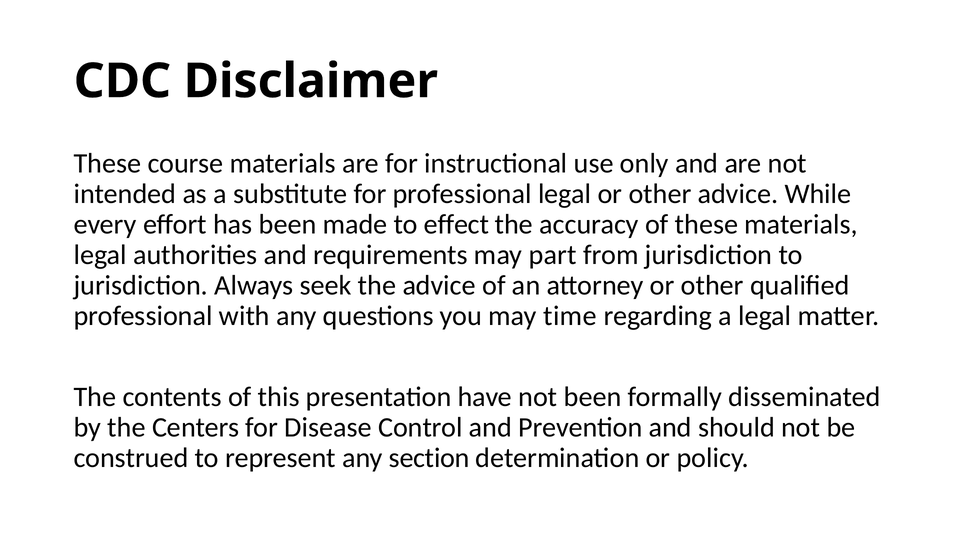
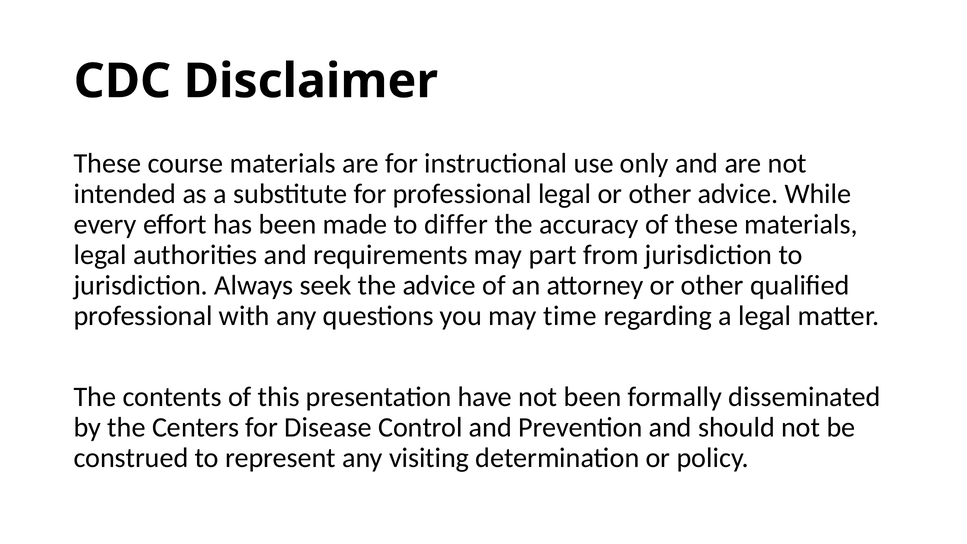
effect: effect -> differ (456, 224)
section: section -> visiting (429, 458)
